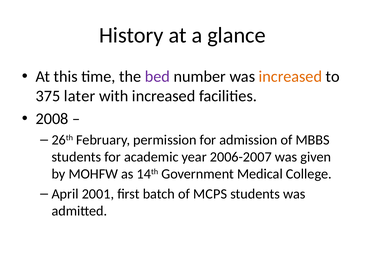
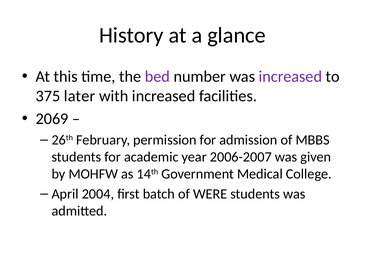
increased colour: orange -> purple (290, 77)
2008: 2008 -> 2069 (52, 119)
2001: 2001 -> 2004 (98, 194)
MCPS: MCPS -> WERE (210, 194)
